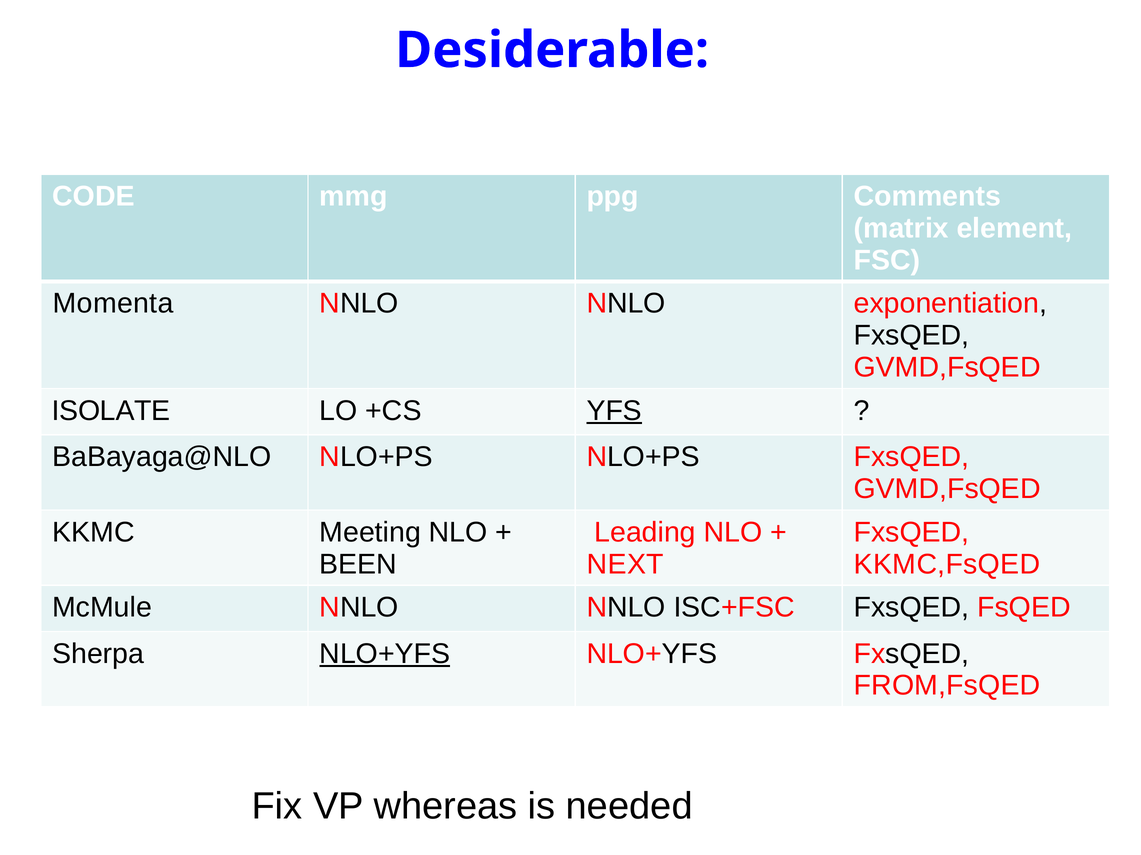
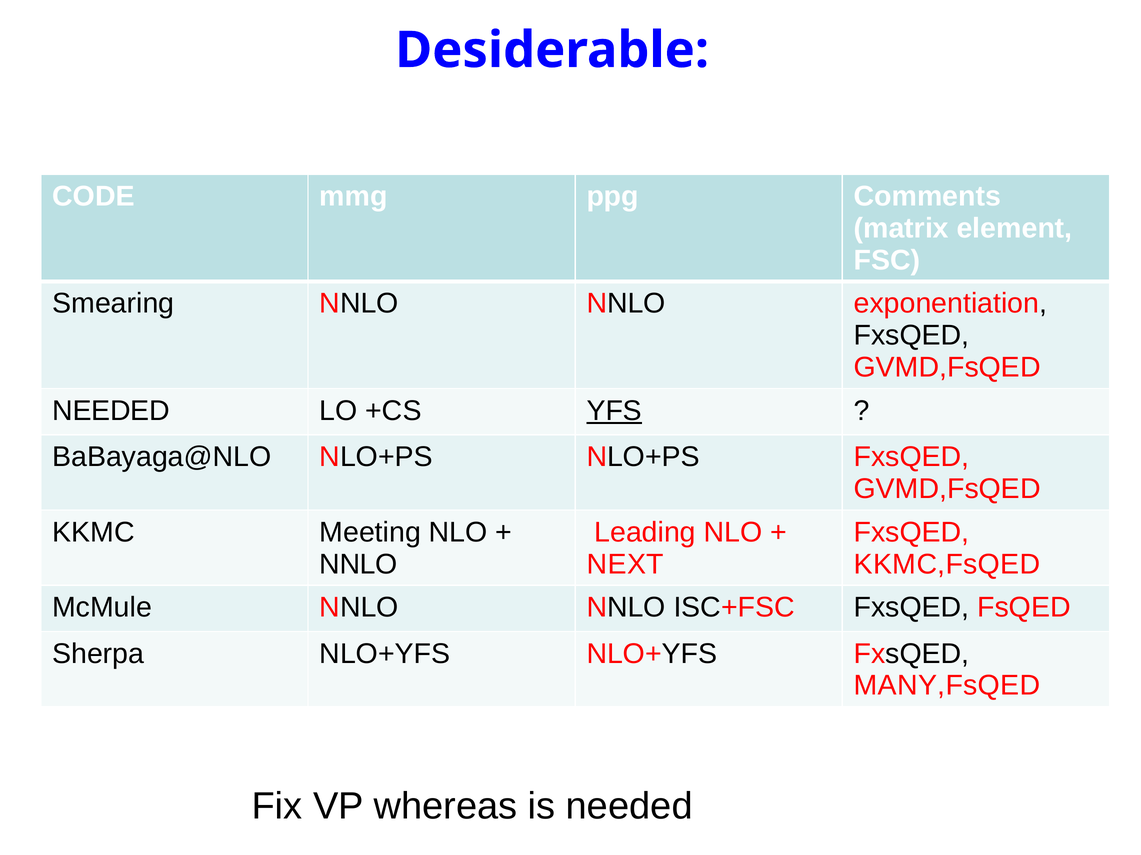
Momenta: Momenta -> Smearing (113, 304)
ISOLATE: ISOLATE -> NEEDED (111, 411)
BEEN: BEEN -> NNLO (358, 565)
NLO+YFS underline: present -> none (385, 654)
FROM,FsQED: FROM,FsQED -> MANY,FsQED (947, 686)
